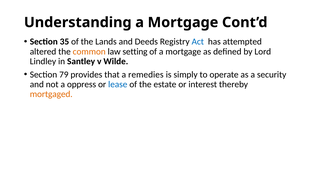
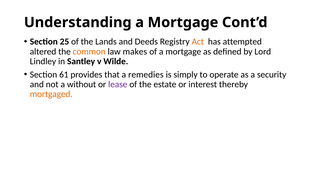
35: 35 -> 25 (64, 42)
Act colour: blue -> orange (198, 42)
setting: setting -> makes (135, 52)
79: 79 -> 61 (64, 75)
oppress: oppress -> without (82, 85)
lease colour: blue -> purple (118, 85)
